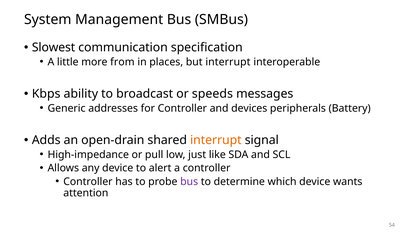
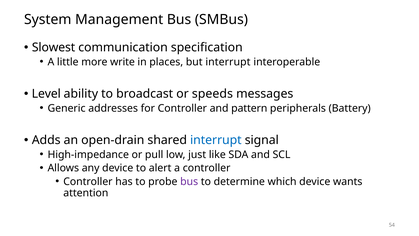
from: from -> write (123, 62)
Kbps: Kbps -> Level (46, 94)
devices: devices -> pattern (249, 108)
interrupt colour: orange -> blue (216, 140)
